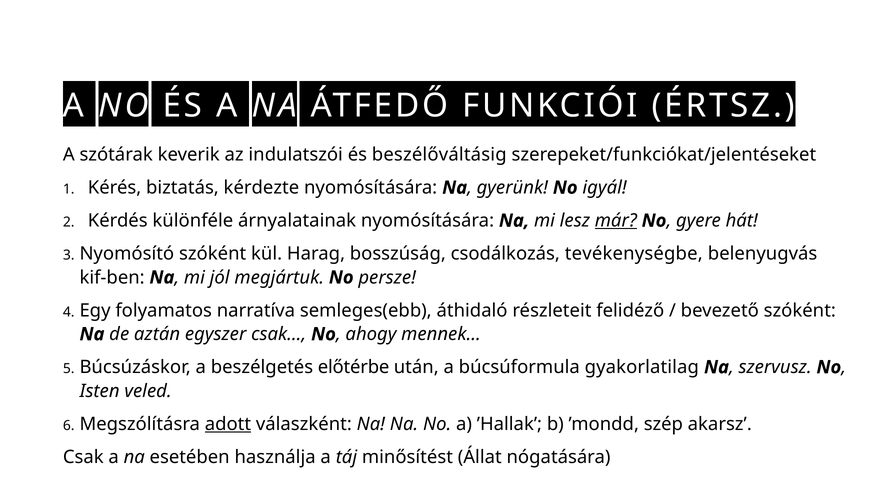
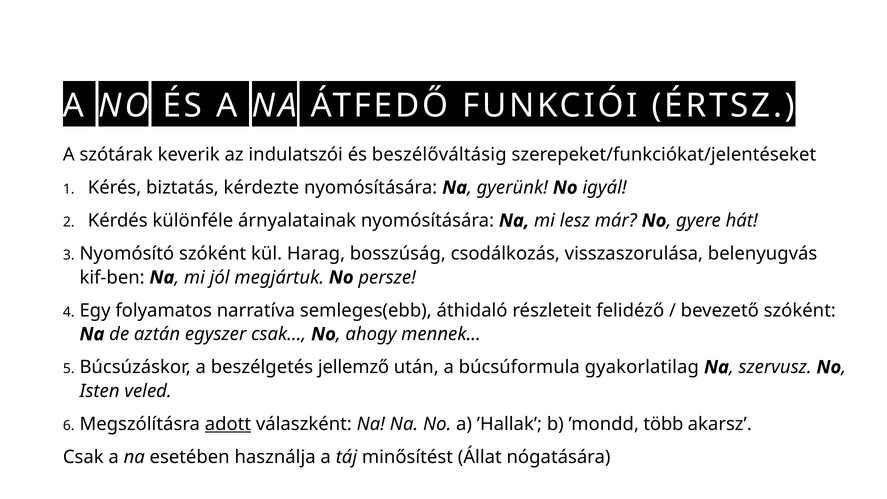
már underline: present -> none (616, 221)
tevékenységbe: tevékenységbe -> visszaszorulása (634, 254)
előtérbe: előtérbe -> jellemző (354, 367)
szép: szép -> több (663, 424)
